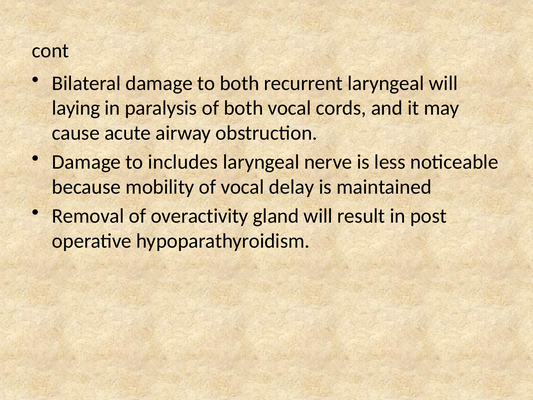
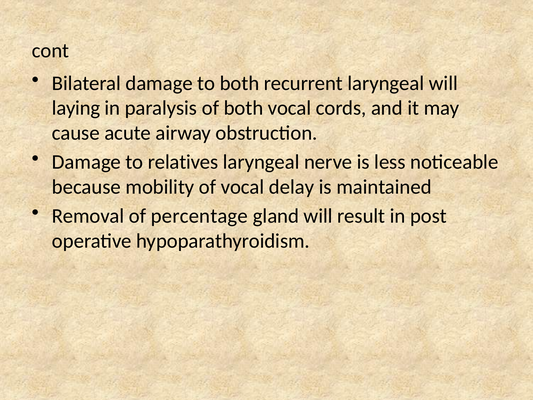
includes: includes -> relatives (183, 162)
overactivity: overactivity -> percentage (199, 216)
